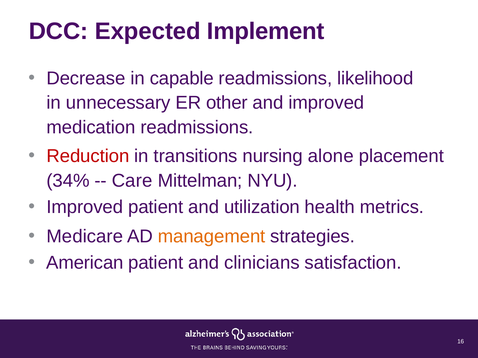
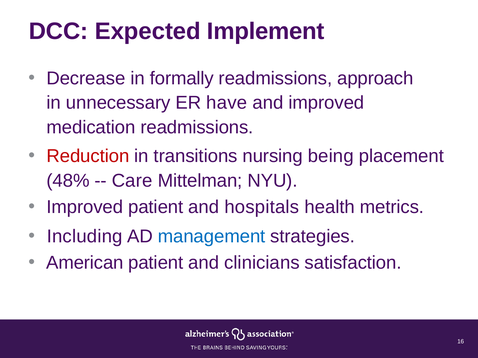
capable: capable -> formally (182, 78)
likelihood: likelihood -> approach (375, 78)
other: other -> have (227, 103)
alone: alone -> being (331, 156)
34%: 34% -> 48% (68, 181)
utilization: utilization -> hospitals (262, 207)
Medicare: Medicare -> Including (85, 237)
management colour: orange -> blue (212, 237)
